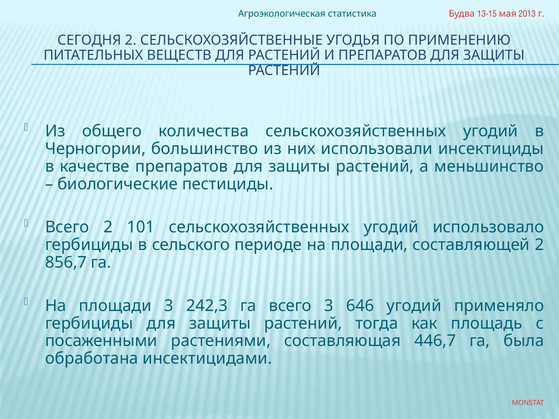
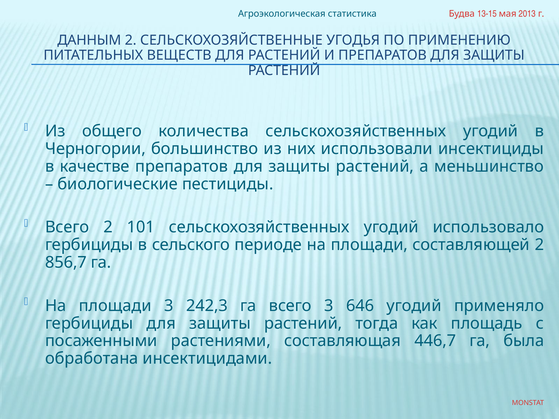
СЕГОДНЯ: СЕГОДНЯ -> ДАННЫМ (89, 40)
